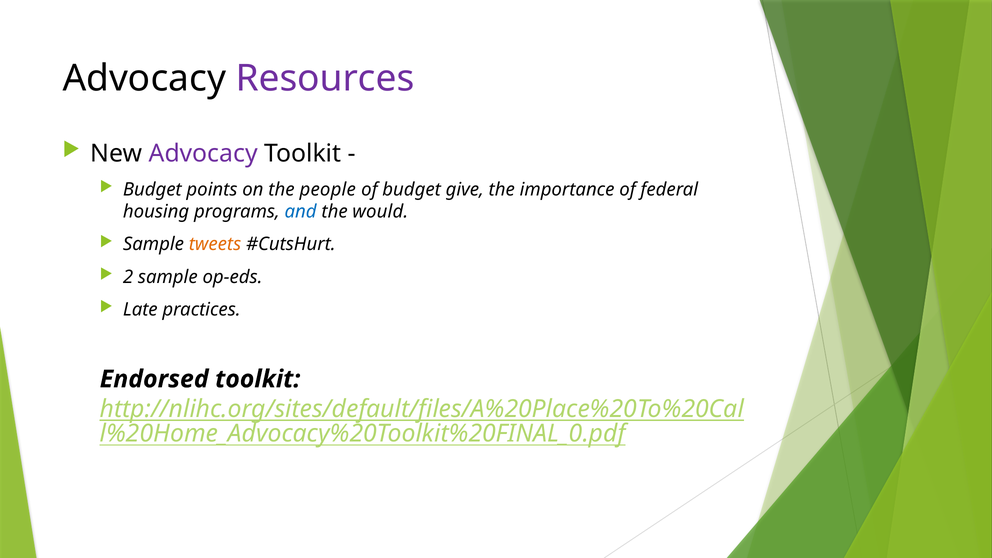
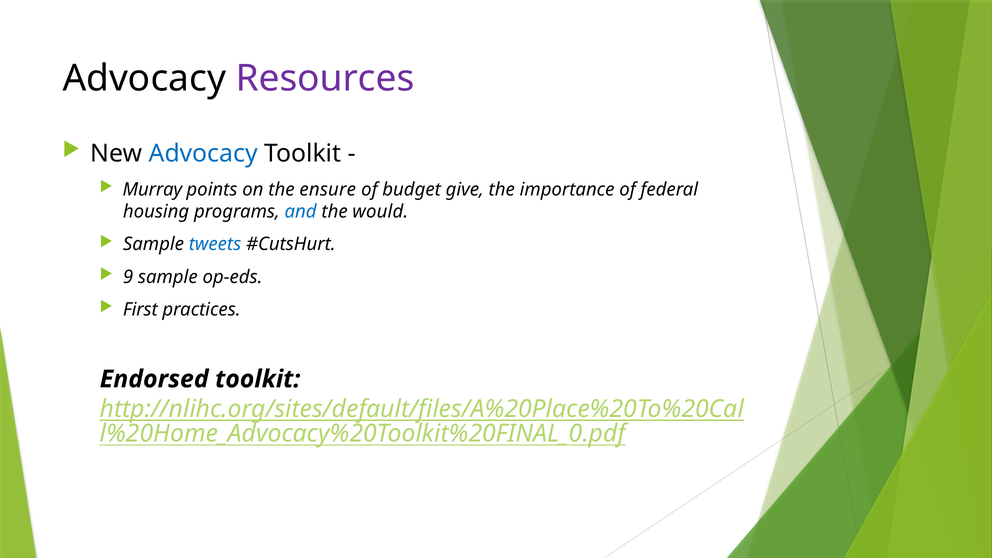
Advocacy colour: purple -> blue (203, 153)
Budget: Budget -> Murray (152, 189)
people: people -> ensure (328, 189)
tweets colour: orange -> blue (215, 244)
2: 2 -> 9 (128, 277)
Late: Late -> First (140, 310)
